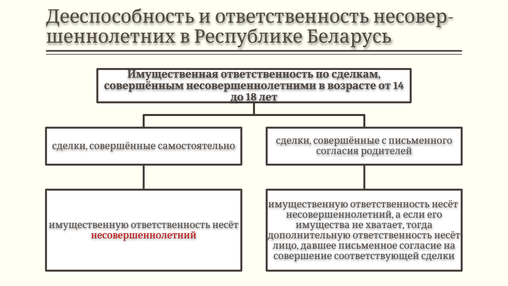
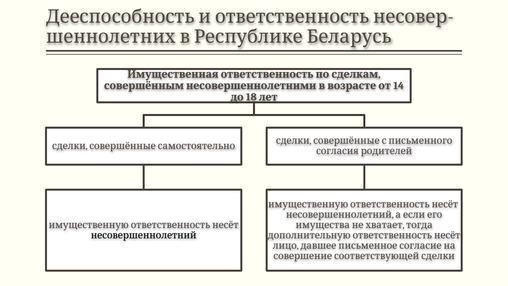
несовершеннолетний colour: red -> black (144, 235)
